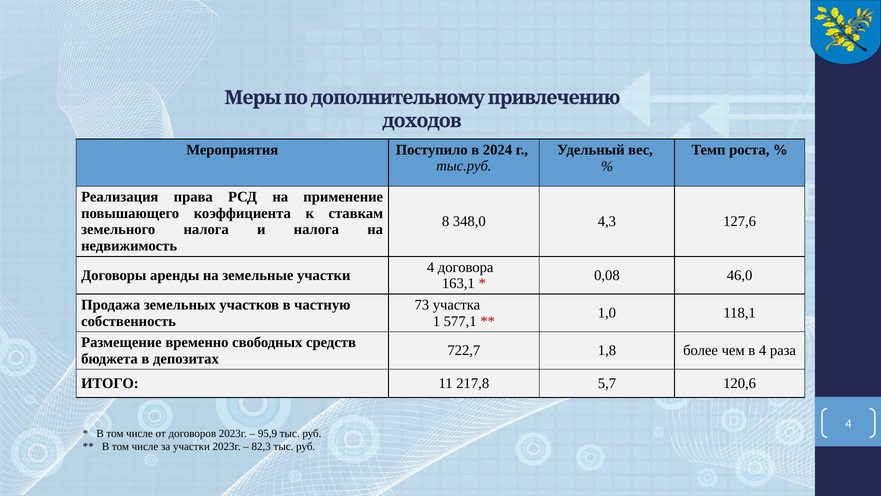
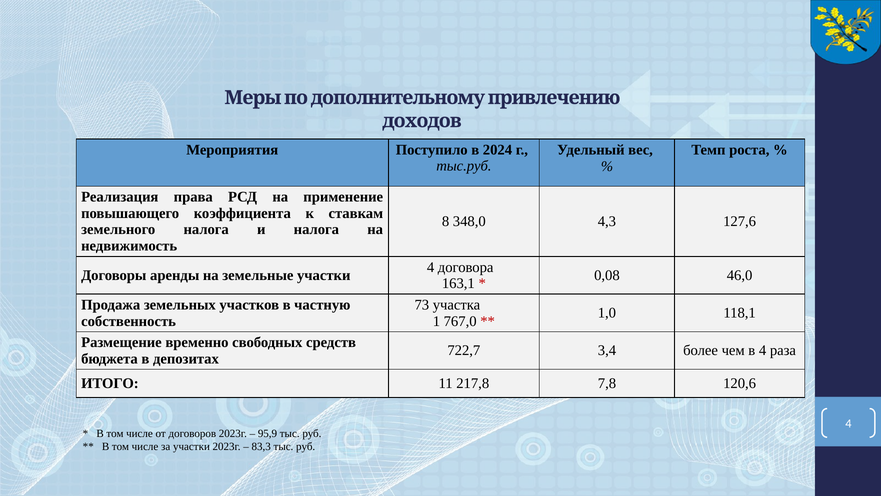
577,1: 577,1 -> 767,0 (460, 321)
1,8: 1,8 -> 3,4 (607, 350)
5,7: 5,7 -> 7,8 (607, 383)
82,3: 82,3 -> 83,3 (261, 446)
